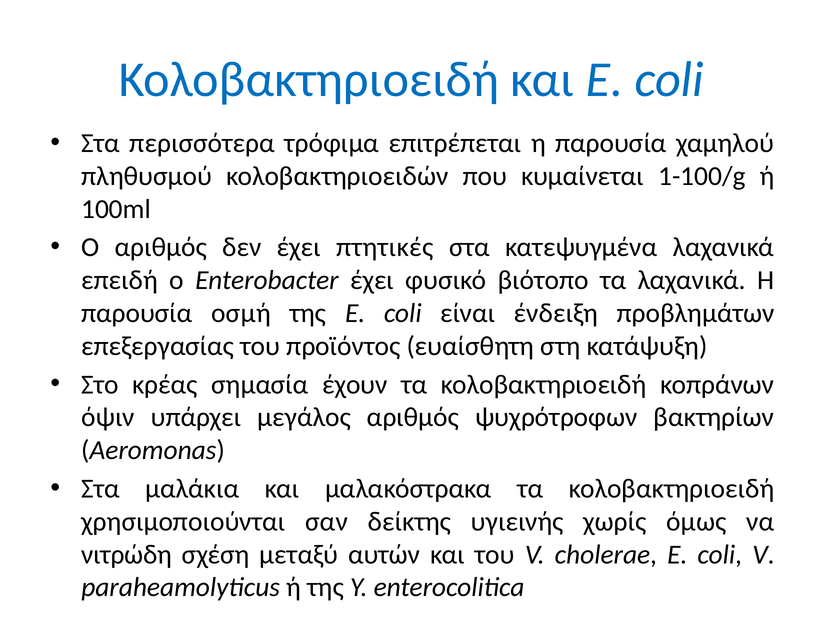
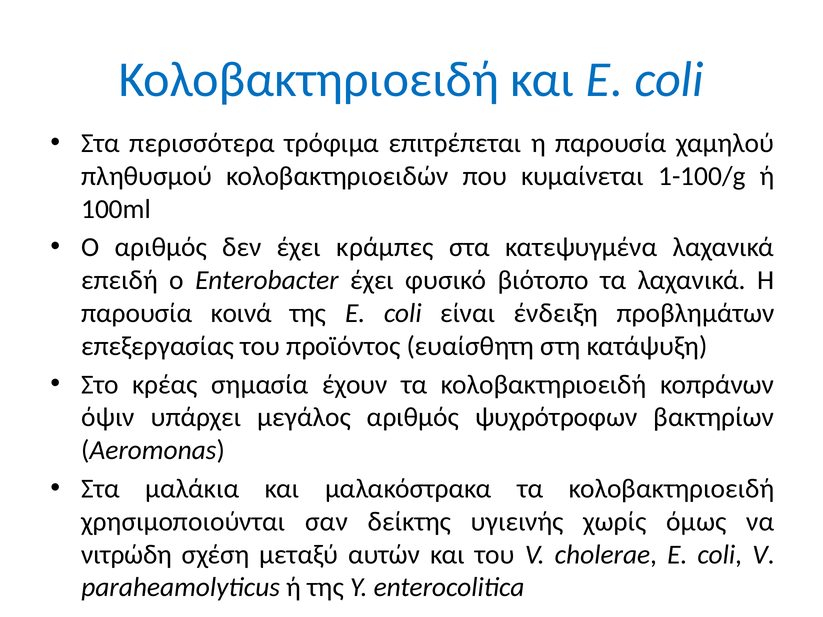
πτητικές: πτητικές -> κράμπες (385, 247)
οσμή: οσμή -> κοινά (241, 313)
